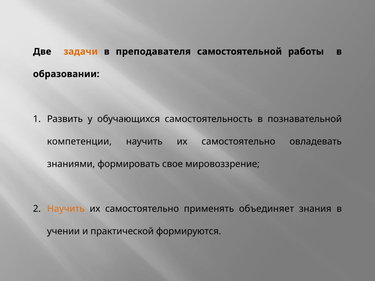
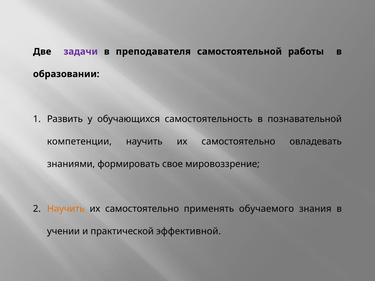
задачи colour: orange -> purple (81, 52)
объединяет: объединяет -> обучаемого (267, 209)
формируются: формируются -> эффективной (189, 232)
